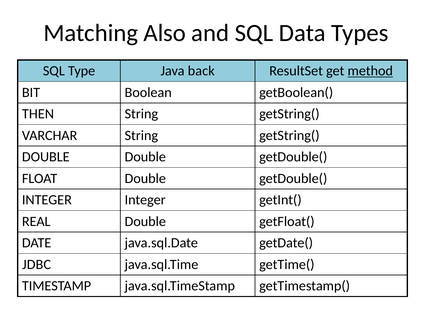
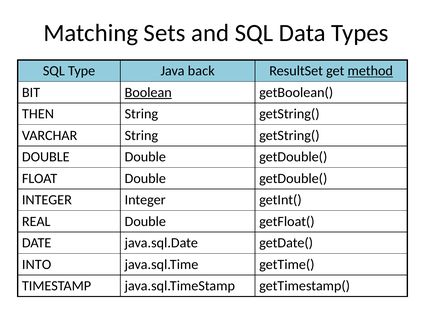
Also: Also -> Sets (165, 33)
Boolean underline: none -> present (148, 93)
JDBC: JDBC -> INTO (37, 265)
